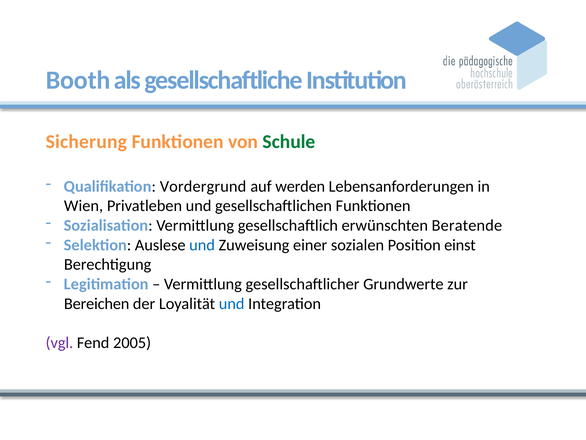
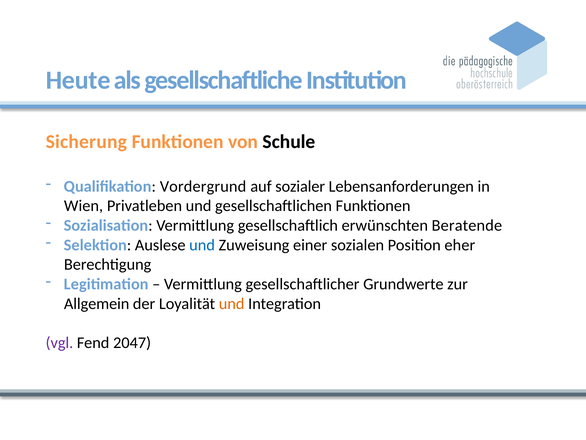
Booth: Booth -> Heute (78, 80)
Schule colour: green -> black (289, 141)
werden: werden -> sozialer (300, 186)
einst: einst -> eher (460, 245)
Bereichen: Bereichen -> Allgemein (97, 303)
und colour: blue -> orange (232, 303)
2005: 2005 -> 2047 (132, 342)
